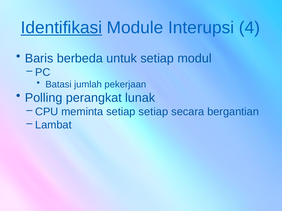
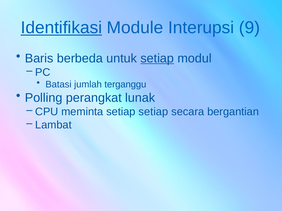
4: 4 -> 9 (249, 28)
setiap underline: none -> present (157, 58)
pekerjaan: pekerjaan -> terganggu (125, 85)
